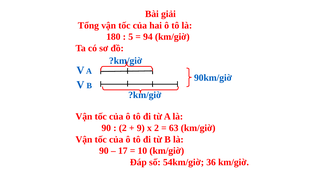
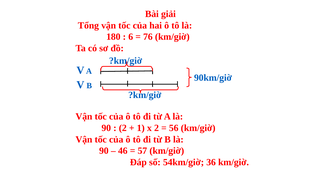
5: 5 -> 6 (131, 37)
94: 94 -> 76 (148, 37)
9: 9 -> 1 (141, 128)
63: 63 -> 56 (174, 128)
17: 17 -> 46 (123, 151)
10: 10 -> 57 (142, 151)
